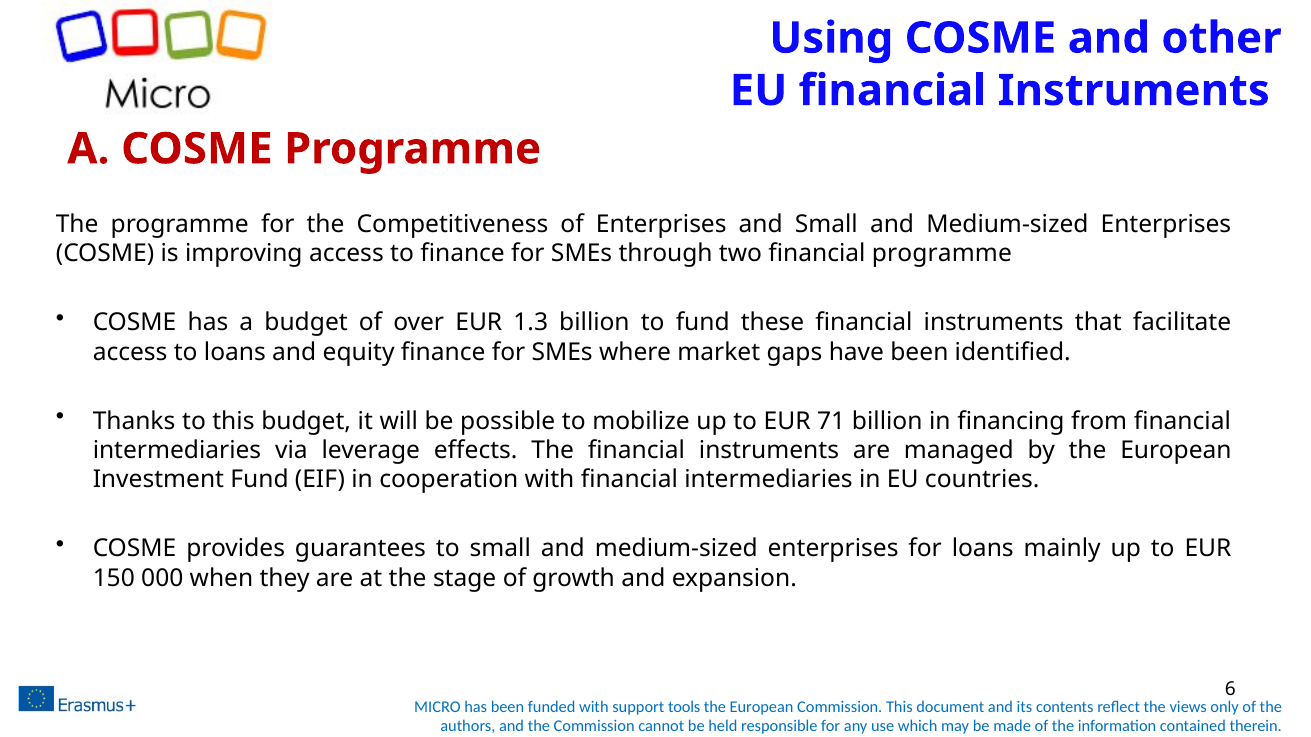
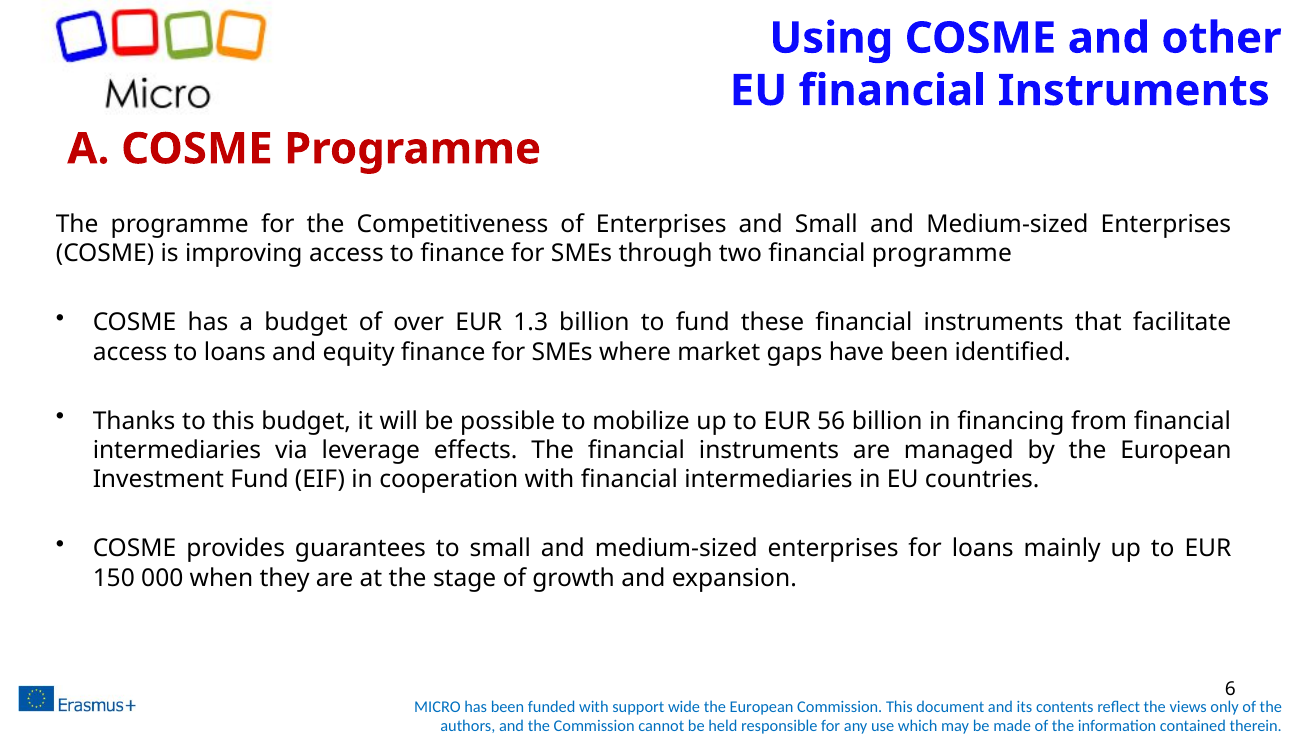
71: 71 -> 56 (831, 421)
tools: tools -> wide (684, 707)
